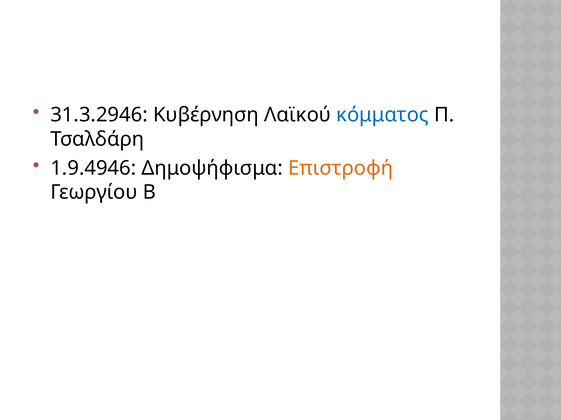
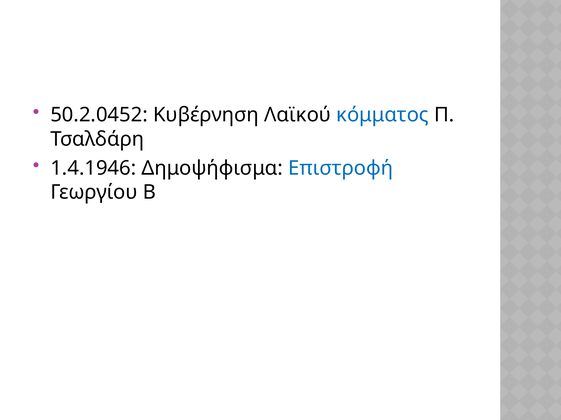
31.3.2946: 31.3.2946 -> 50.2.0452 (99, 115)
1.9.4946: 1.9.4946 -> 1.4.1946 (93, 168)
Επιστροφή colour: orange -> blue (341, 168)
